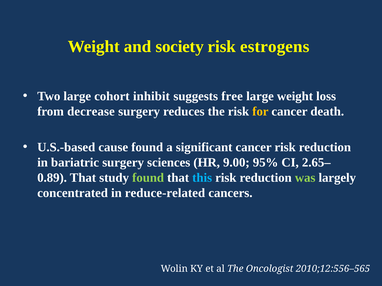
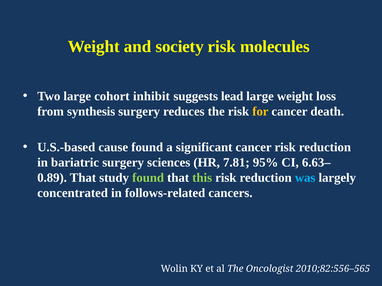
estrogens: estrogens -> molecules (275, 47)
free: free -> lead (232, 96)
decrease: decrease -> synthesis (91, 112)
9.00: 9.00 -> 7.81 (236, 163)
2.65–: 2.65– -> 6.63– (316, 163)
this colour: light blue -> light green (202, 178)
was colour: light green -> light blue (305, 178)
reduce-related: reduce-related -> follows-related (165, 193)
2010;12:556–565: 2010;12:556–565 -> 2010;82:556–565 (333, 269)
